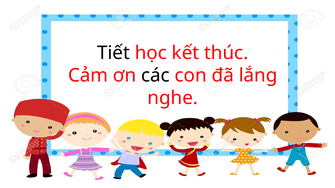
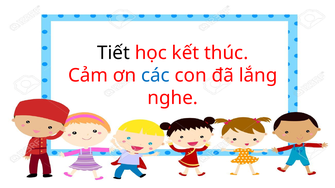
các colour: black -> blue (155, 76)
